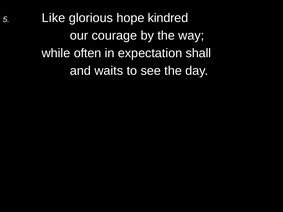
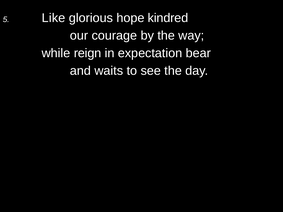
often: often -> reign (88, 53)
shall: shall -> bear (198, 53)
